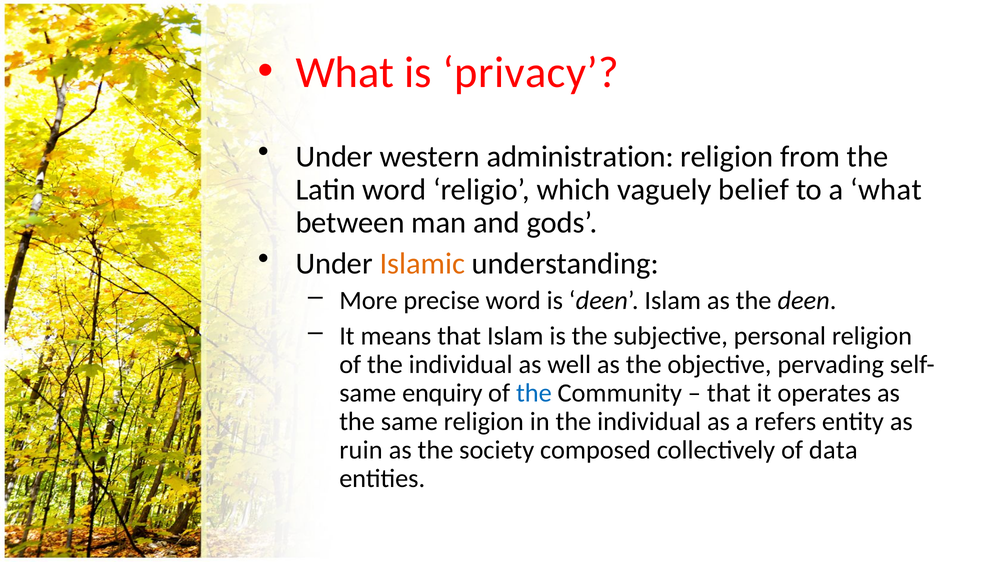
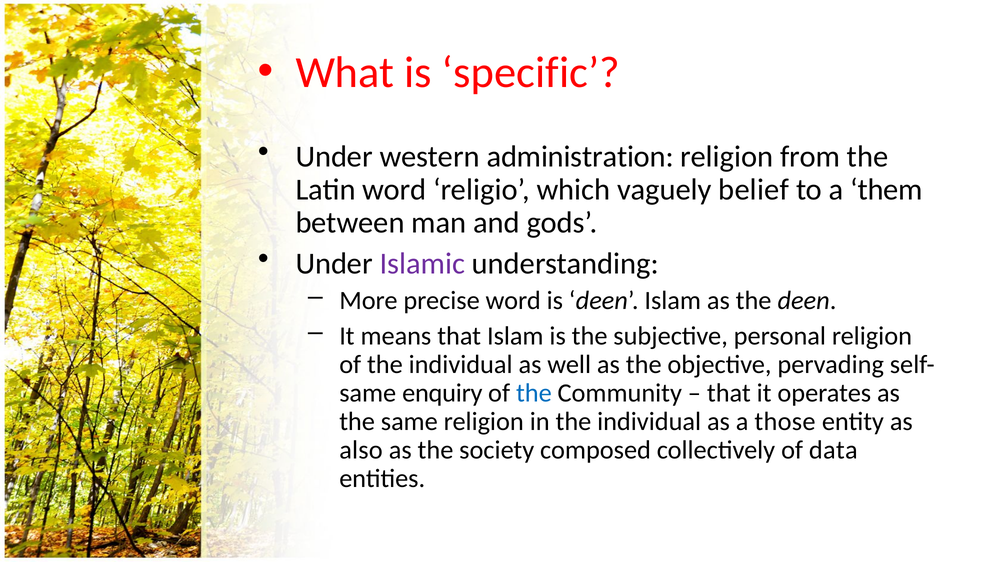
privacy: privacy -> specific (531, 72)
a what: what -> them (886, 190)
Islamic colour: orange -> purple (422, 264)
refers: refers -> those (785, 422)
ruin: ruin -> also (361, 450)
